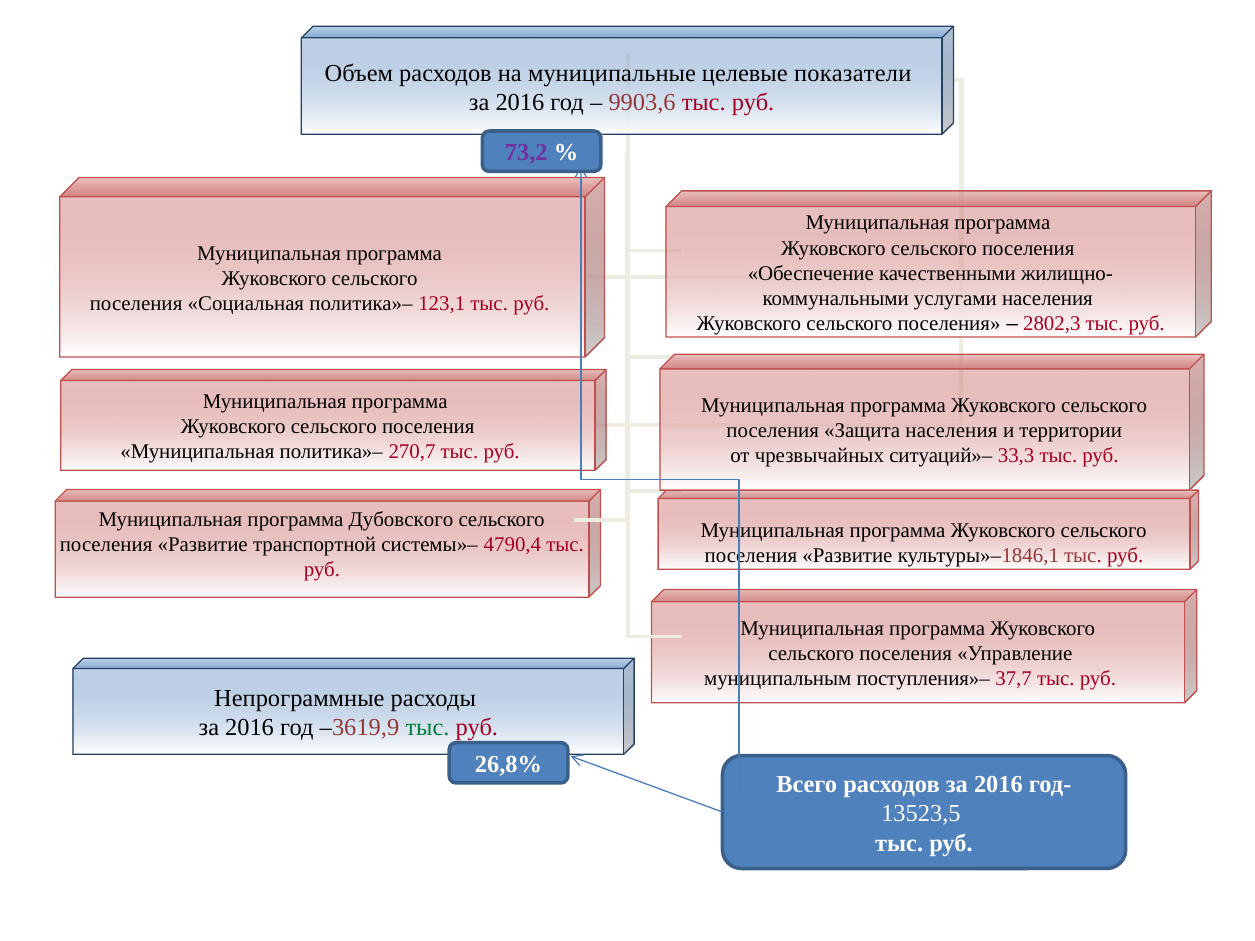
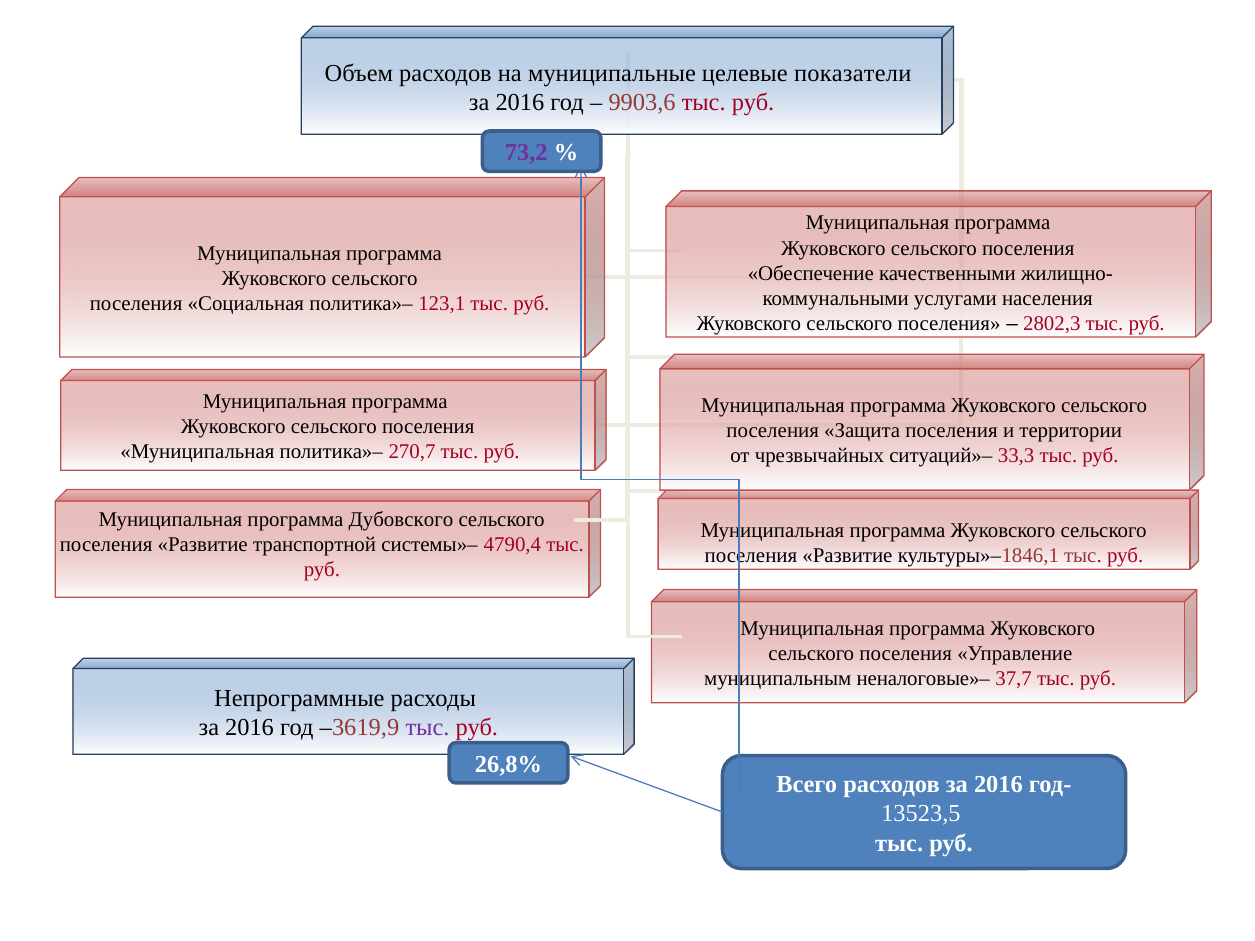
Защита населения: населения -> поселения (952, 431)
поступления»–: поступления»– -> неналоговые»– (923, 679)
тыс colour: green -> purple (427, 728)
